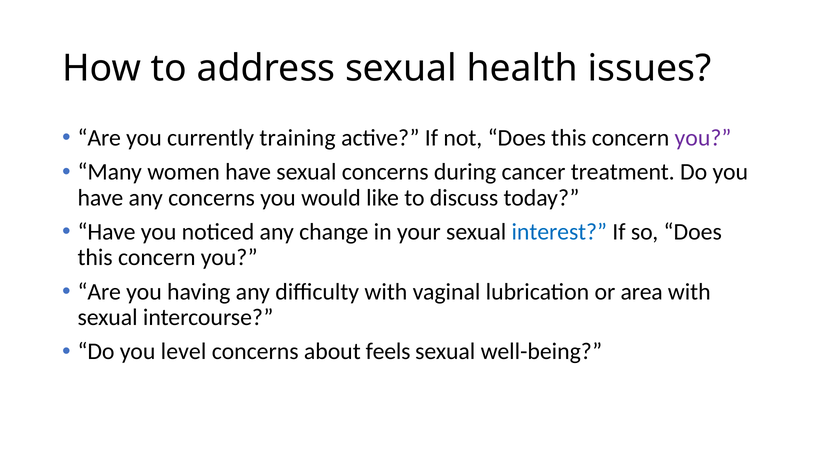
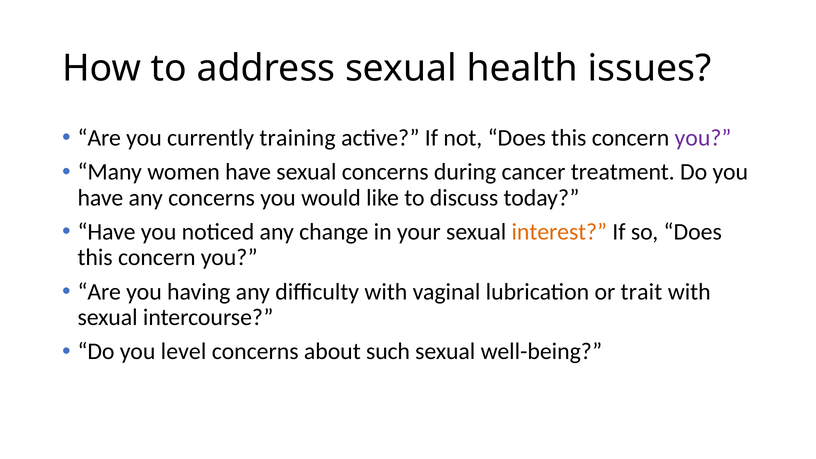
interest colour: blue -> orange (559, 232)
area: area -> trait (641, 292)
feels: feels -> such (388, 352)
